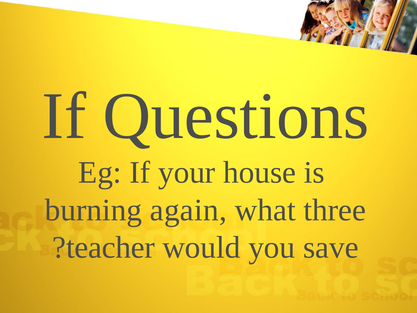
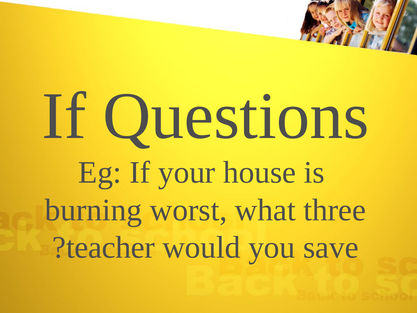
again: again -> worst (189, 210)
